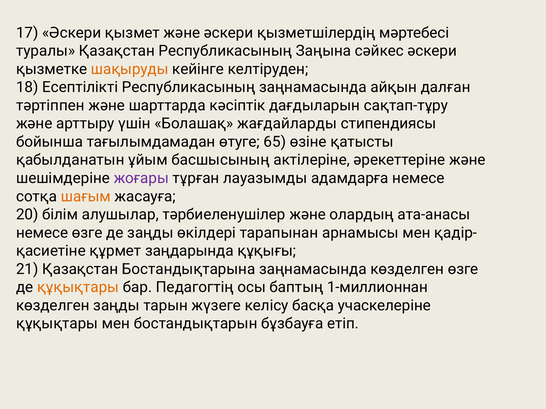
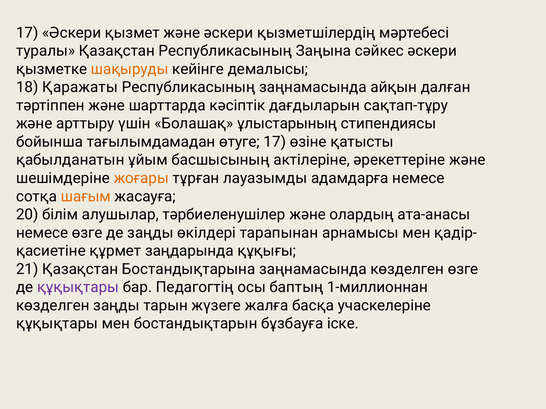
келтіруден: келтіруден -> демалысы (268, 69)
Есептілікті: Есептілікті -> Қаражаты (80, 87)
жағдайларды: жағдайларды -> ұлыстарының (287, 124)
өтуге 65: 65 -> 17 (275, 142)
жоғары colour: purple -> orange (141, 178)
құқықтары colour: orange -> purple (78, 288)
келісу: келісу -> жалға (267, 306)
етіп: етіп -> іске (343, 324)
